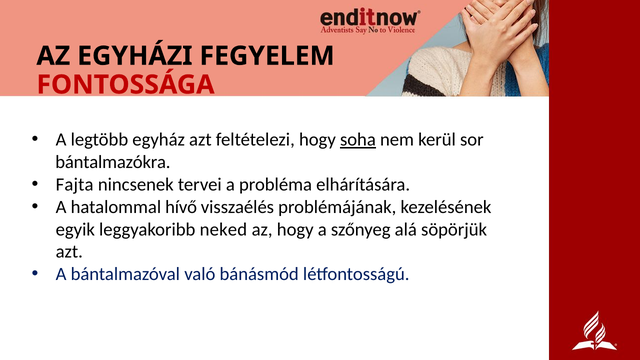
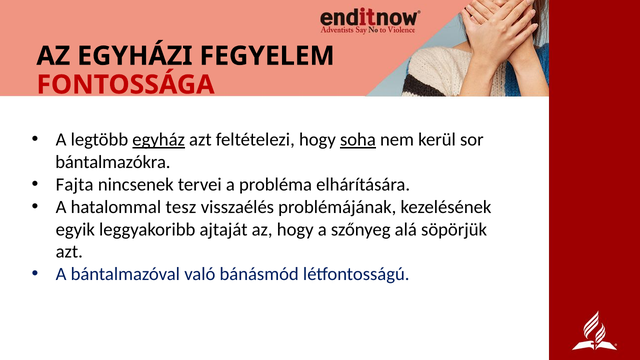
egyház underline: none -> present (159, 140)
hívő: hívő -> tesz (181, 207)
neked: neked -> ajtaját (224, 229)
